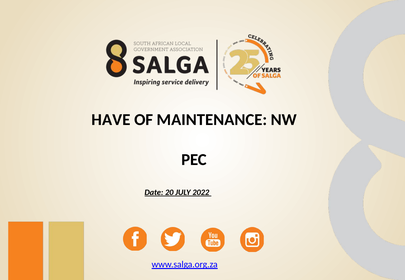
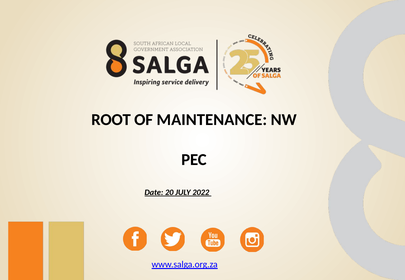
HAVE: HAVE -> ROOT (111, 120)
